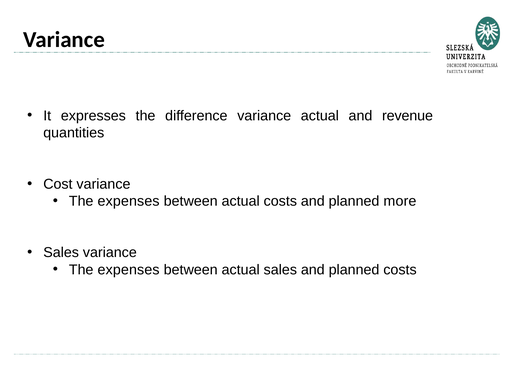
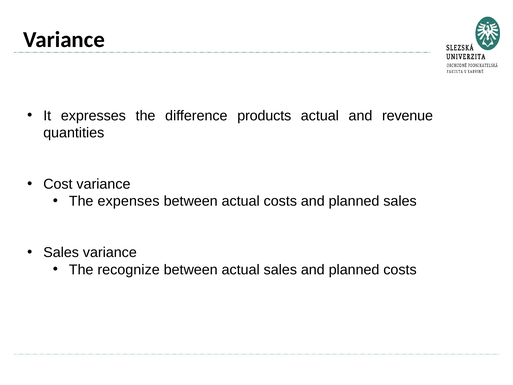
difference variance: variance -> products (264, 116)
planned more: more -> sales (400, 201)
expenses: expenses -> recognize (129, 270)
